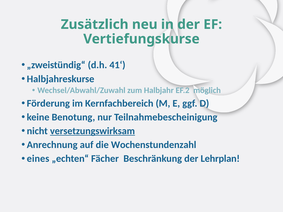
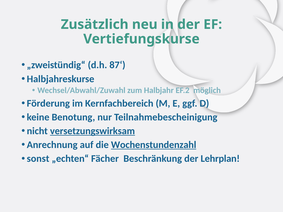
41‘: 41‘ -> 87‘ (117, 65)
Wochenstundenzahl underline: none -> present (154, 145)
eines: eines -> sonst (38, 159)
